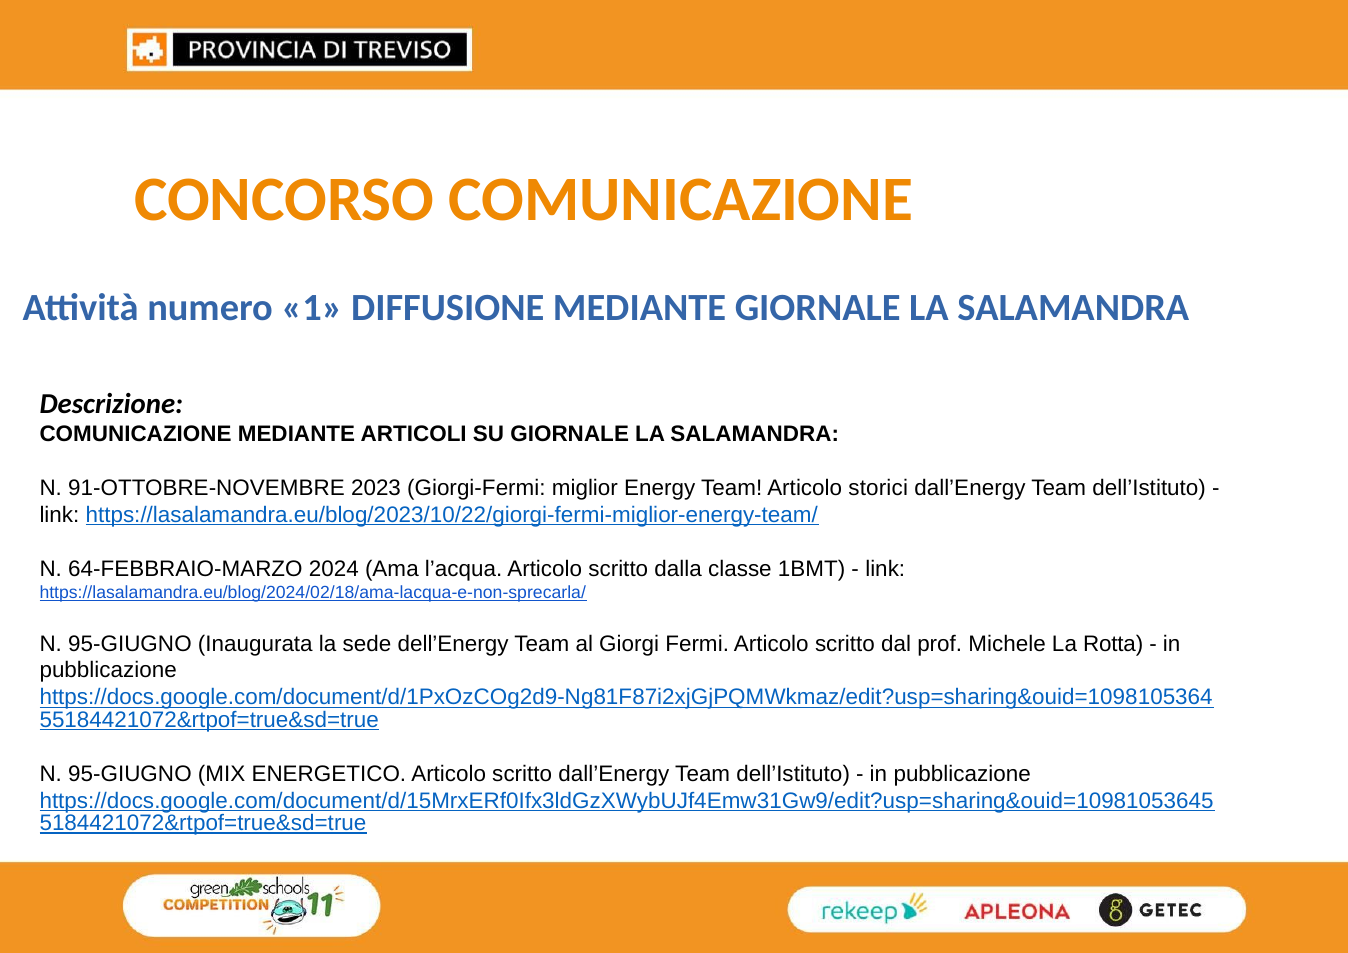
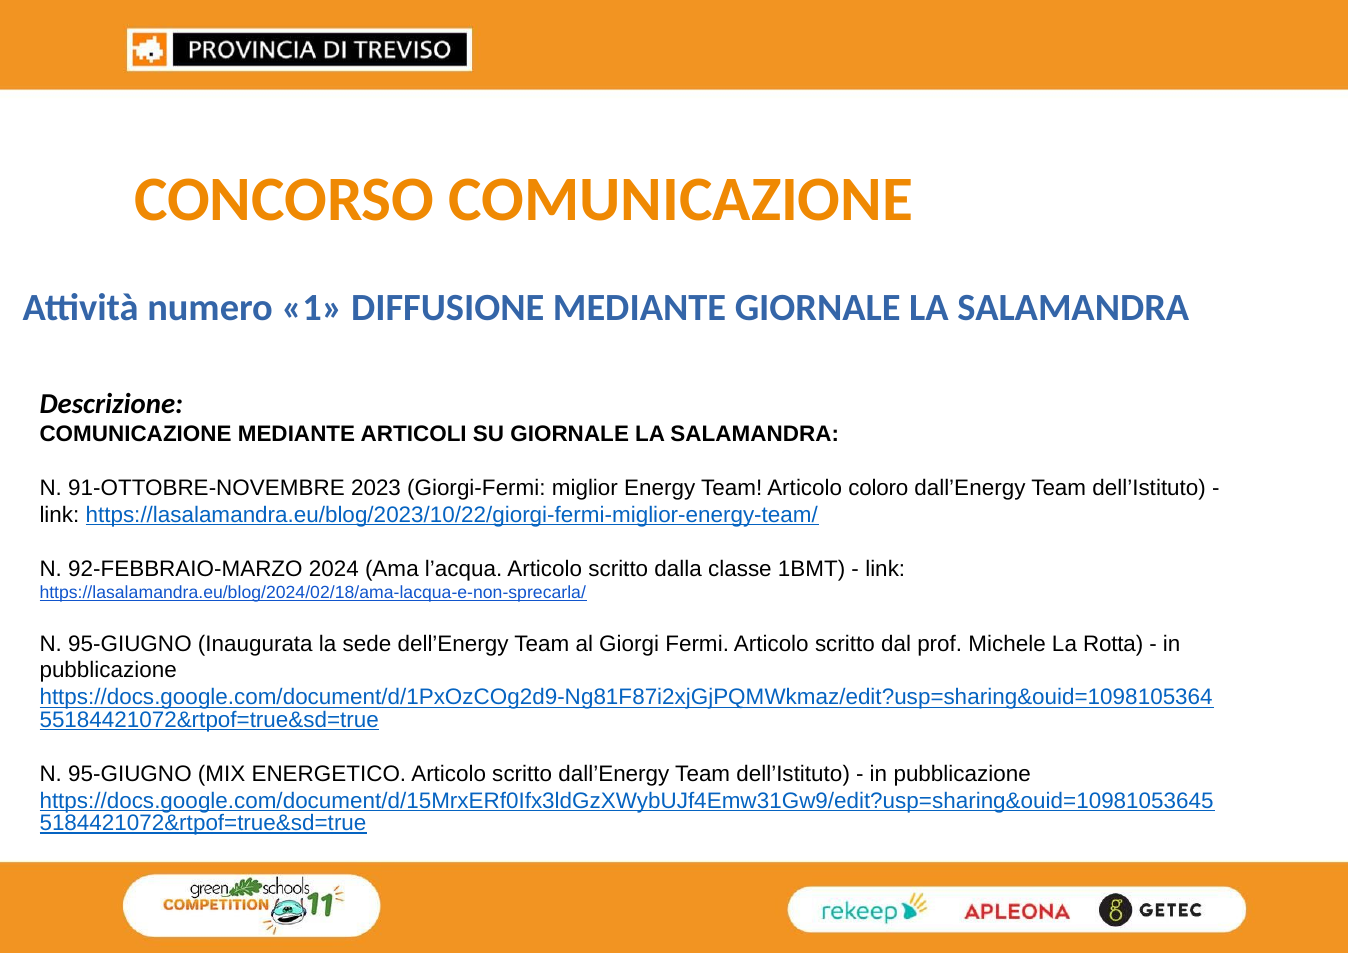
storici: storici -> coloro (878, 488)
64-FEBBRAIO-MARZO: 64-FEBBRAIO-MARZO -> 92-FEBBRAIO-MARZO (185, 569)
